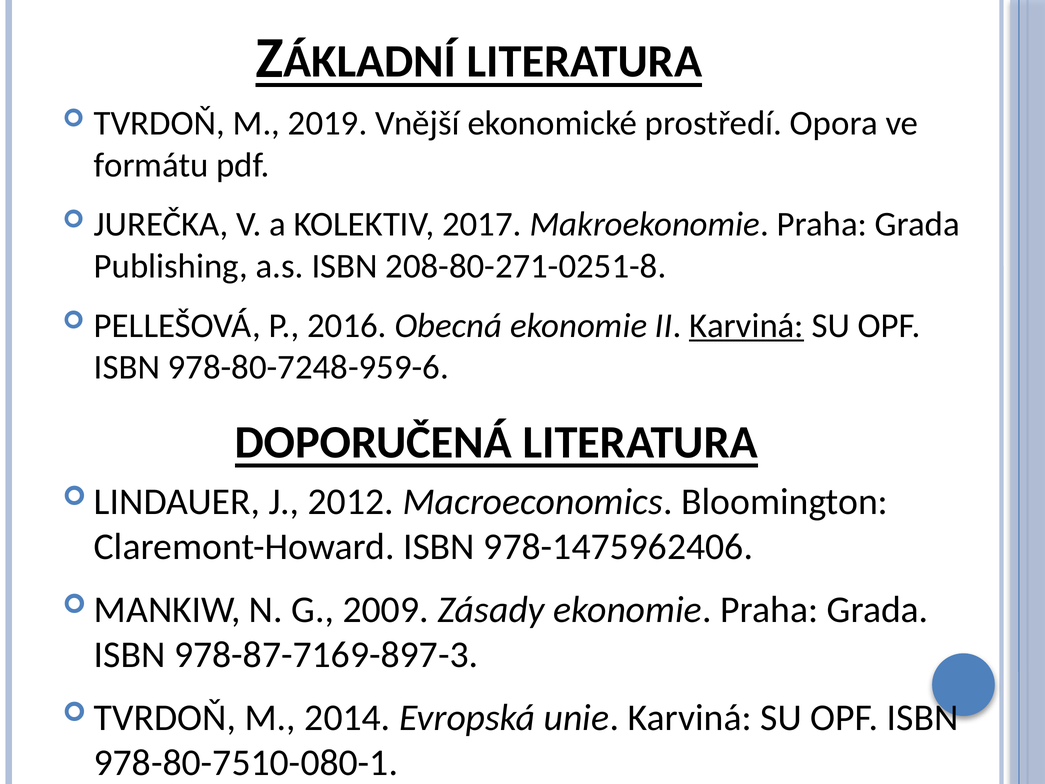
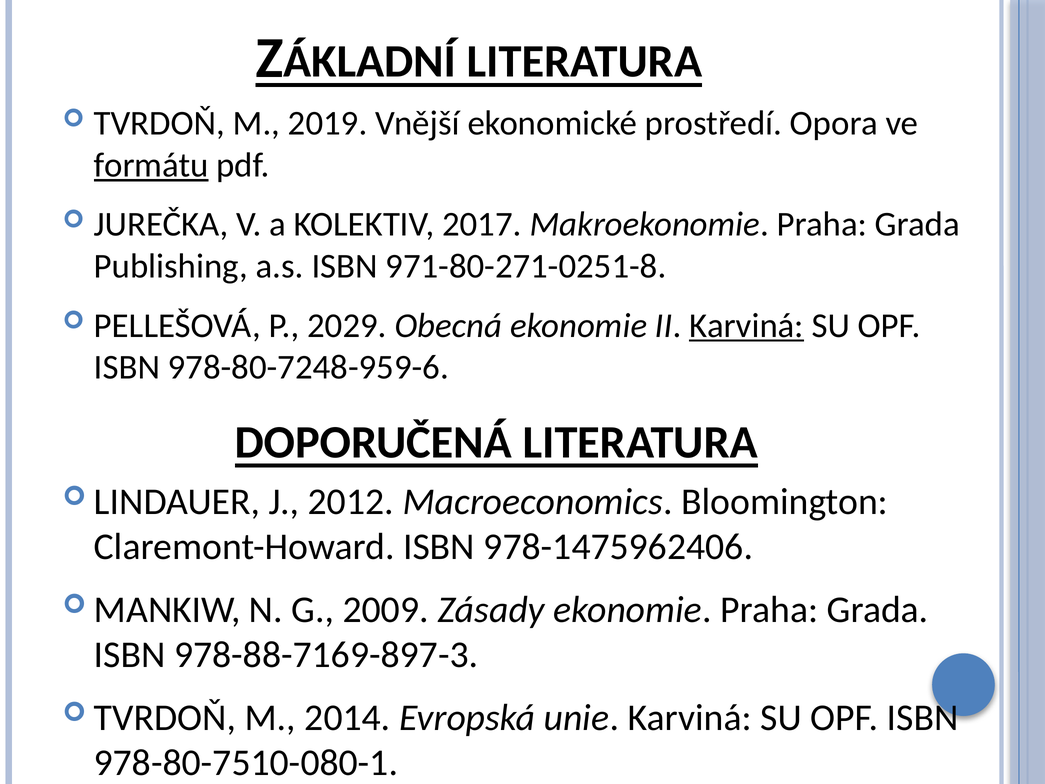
formátu underline: none -> present (151, 165)
208-80-271-0251-8: 208-80-271-0251-8 -> 971-80-271-0251-8 (526, 266)
2016: 2016 -> 2029 (347, 325)
978-87-7169-897-3: 978-87-7169-897-3 -> 978-88-7169-897-3 (326, 655)
